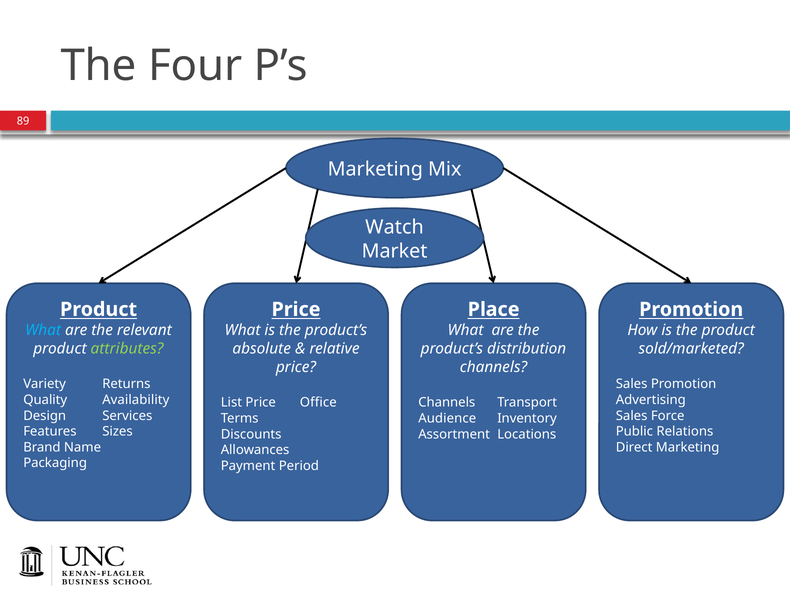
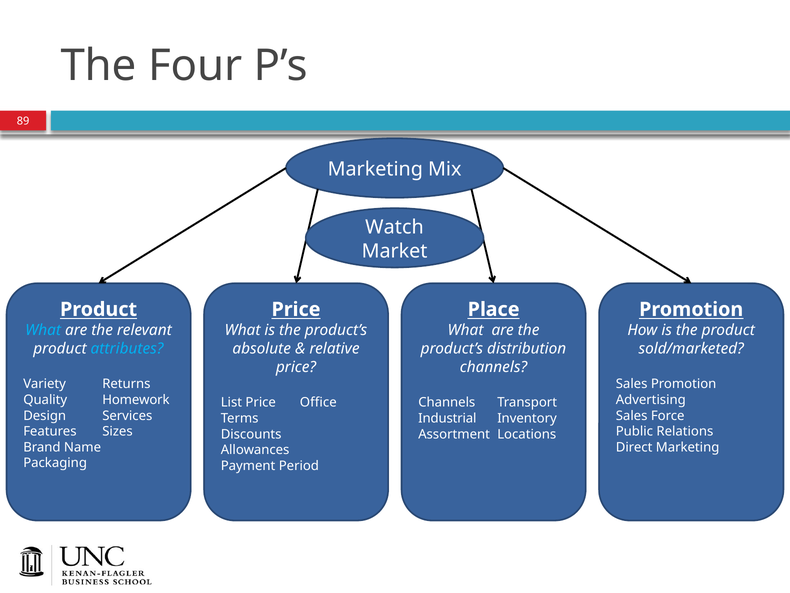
attributes colour: light green -> light blue (127, 348)
Availability: Availability -> Homework (136, 400)
Audience: Audience -> Industrial (447, 418)
